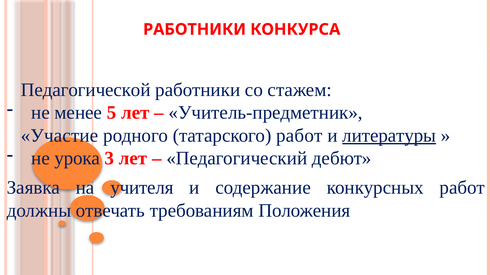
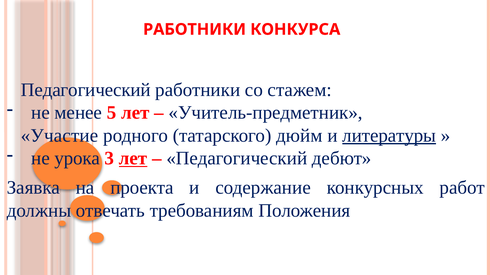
Педагогической: Педагогической -> Педагогический (86, 90)
татарского работ: работ -> дюйм (299, 136)
лет underline: none -> present (133, 159)
учителя: учителя -> проекта (142, 188)
